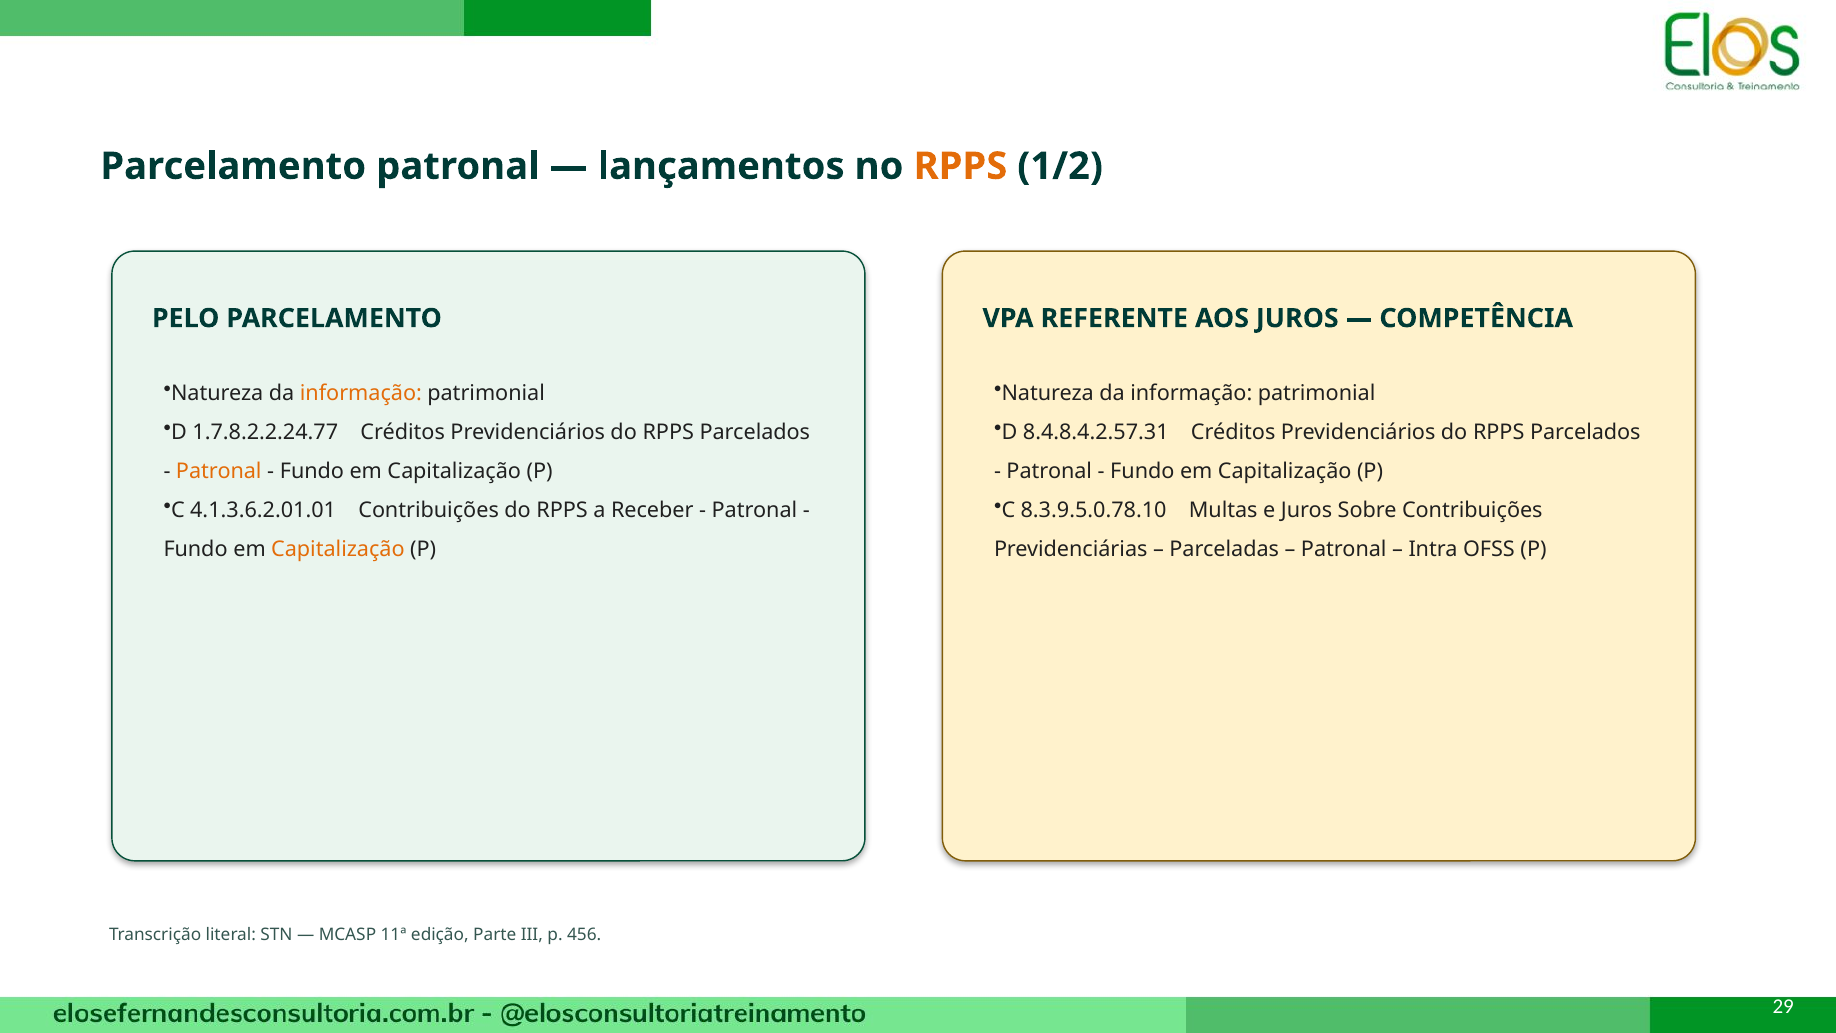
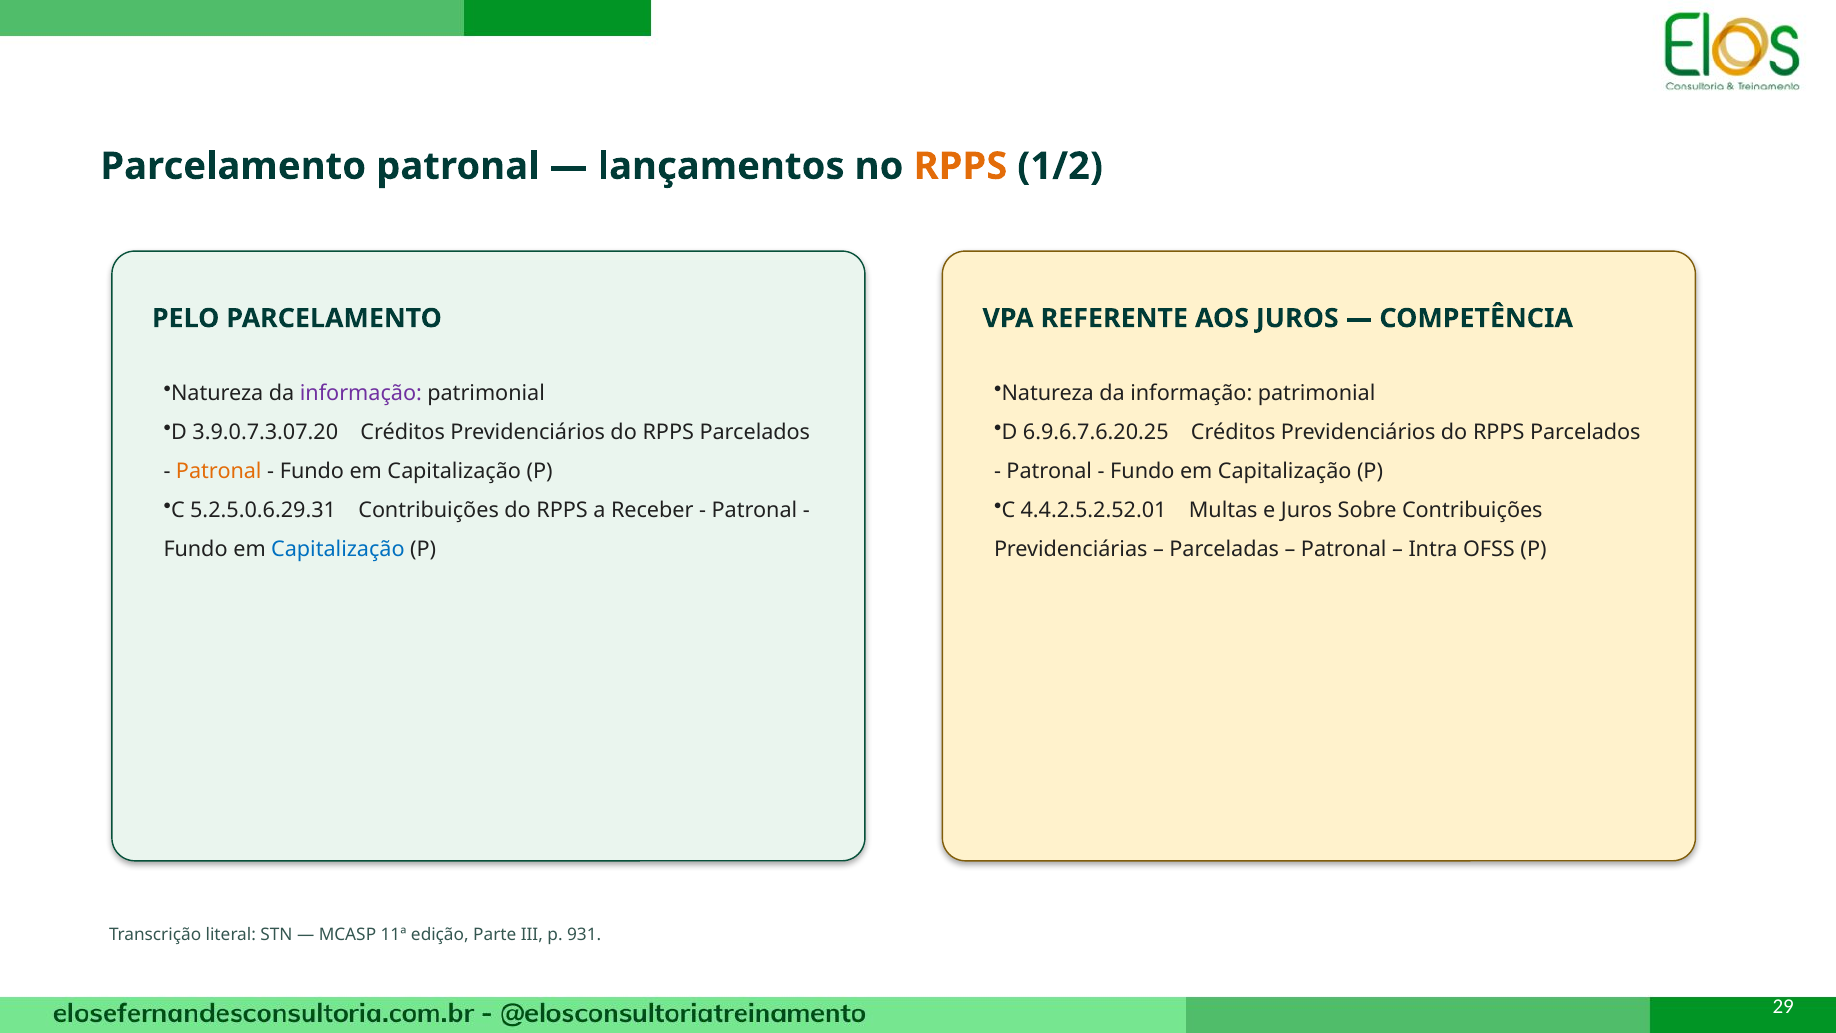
informação colour: orange -> purple (361, 393)
1.7.8.2.2.24.77: 1.7.8.2.2.24.77 -> 3.9.0.7.3.07.20 (265, 432)
8.4.8.4.2.57.31: 8.4.8.4.2.57.31 -> 6.9.6.7.6.20.25 (1096, 432)
4.1.3.6.2.01.01: 4.1.3.6.2.01.01 -> 5.2.5.0.6.29.31 (263, 510)
8.3.9.5.0.78.10: 8.3.9.5.0.78.10 -> 4.4.2.5.2.52.01 (1094, 510)
Capitalização colour: orange -> blue (338, 549)
456: 456 -> 931 (584, 934)
